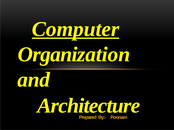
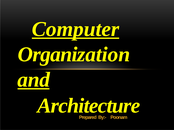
and underline: none -> present (34, 80)
